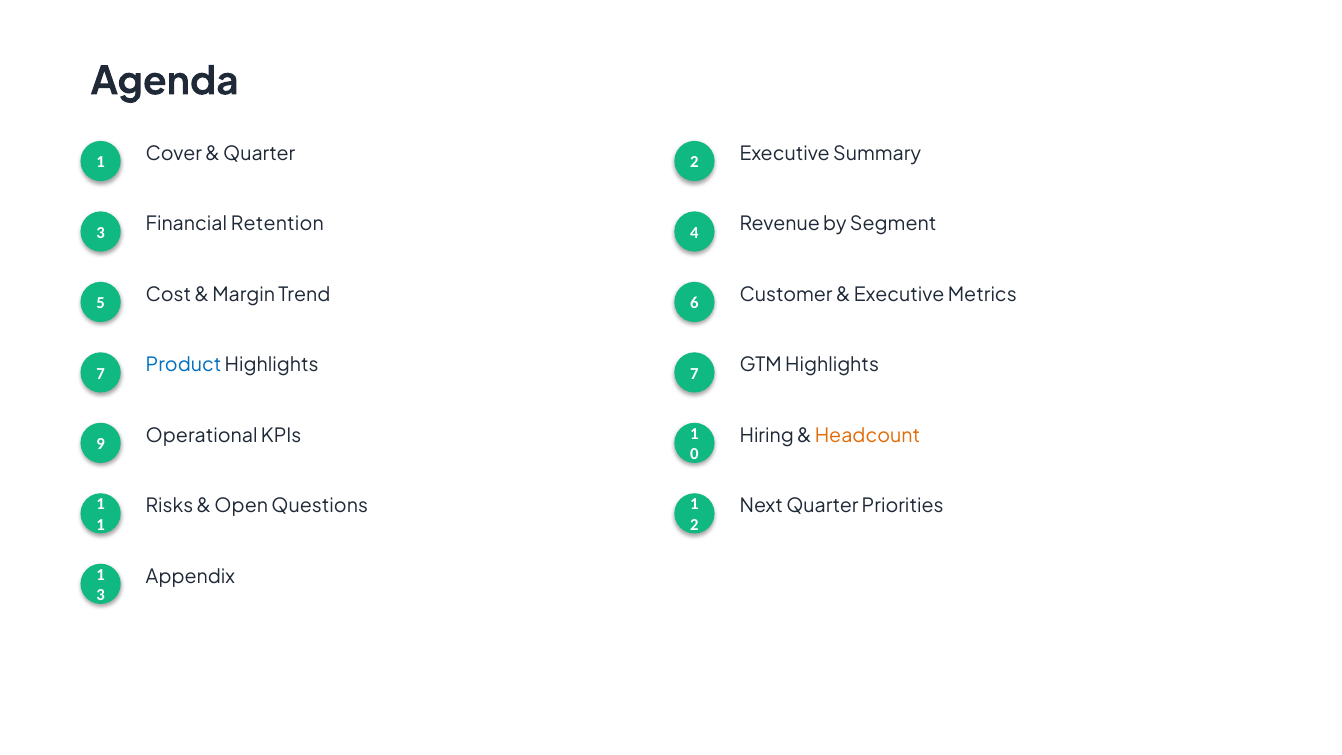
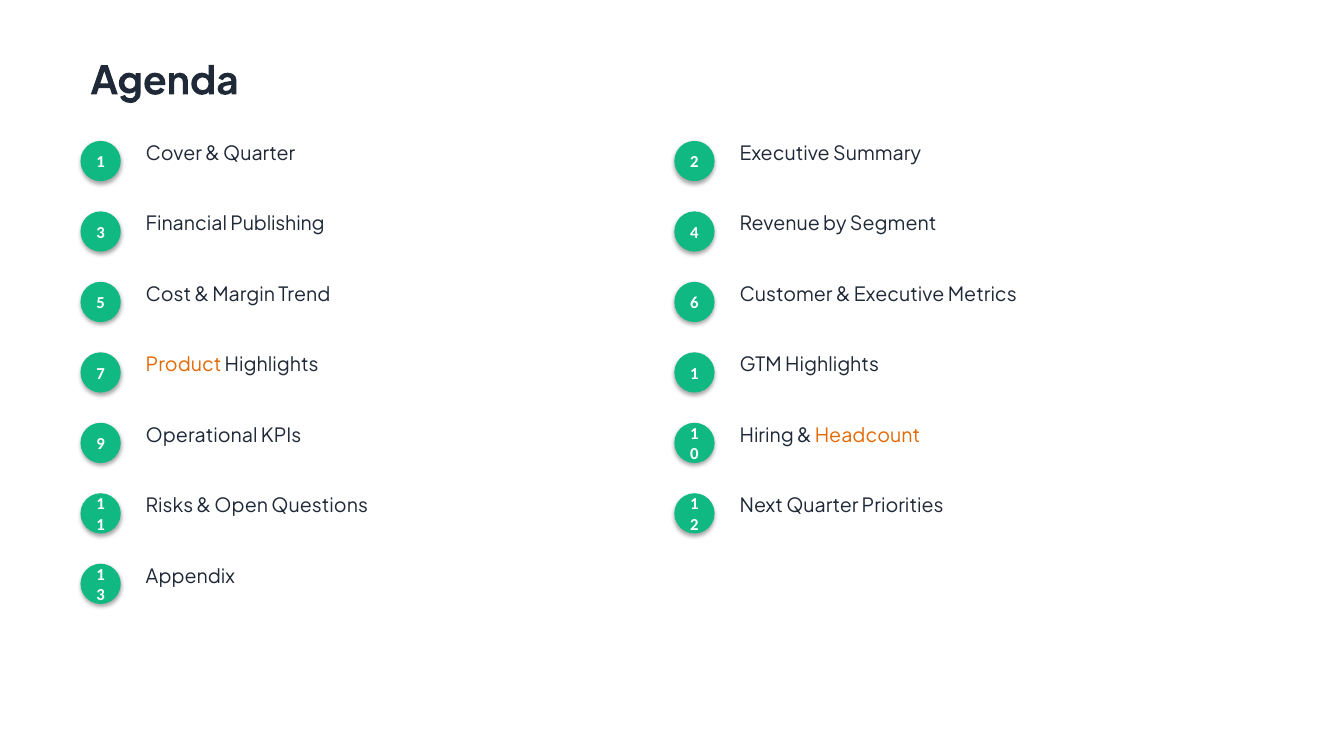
Retention: Retention -> Publishing (278, 224)
Product colour: blue -> orange (184, 365)
Highlights 7: 7 -> 1 (694, 373)
